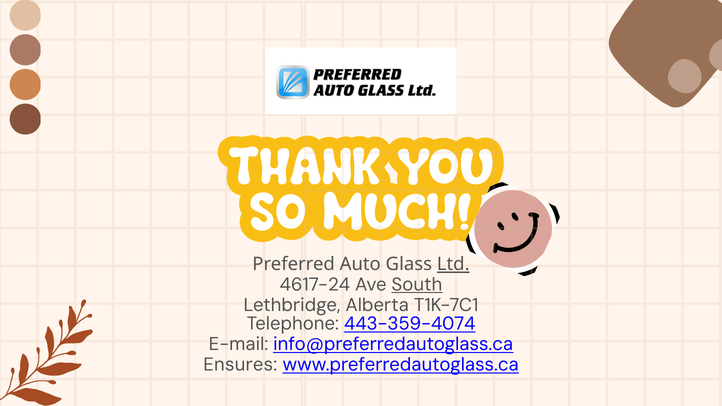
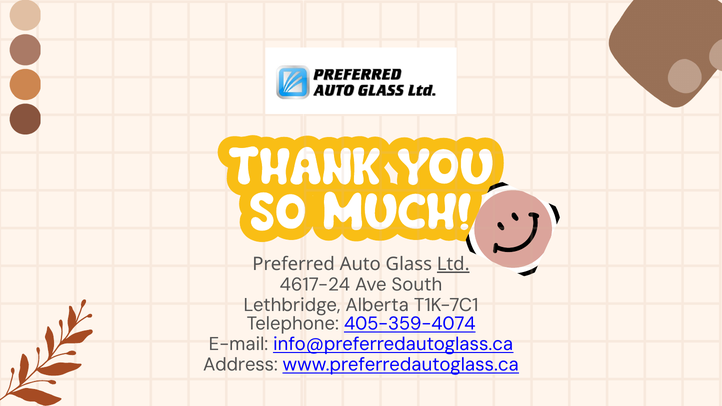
South underline: present -> none (417, 285)
443-359-4074: 443-359-4074 -> 405-359-4074 (410, 324)
Ensures: Ensures -> Address (240, 365)
